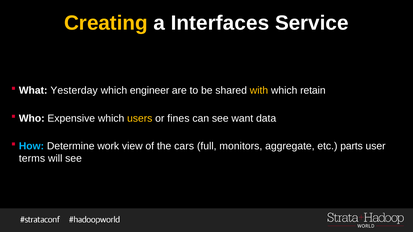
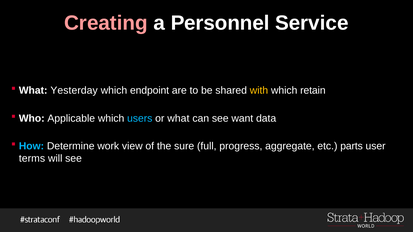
Creating colour: yellow -> pink (106, 23)
Interfaces: Interfaces -> Personnel (220, 23)
engineer: engineer -> endpoint (150, 91)
Expensive: Expensive -> Applicable (71, 118)
users colour: yellow -> light blue (140, 118)
or fines: fines -> what (178, 118)
cars: cars -> sure (184, 146)
monitors: monitors -> progress (241, 146)
